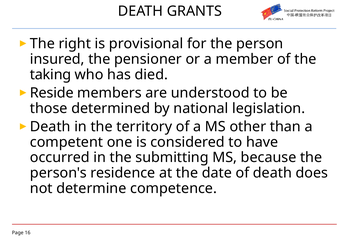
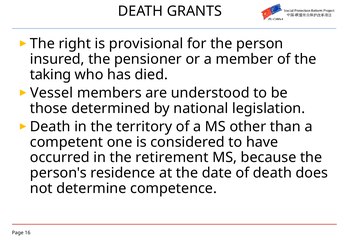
Reside: Reside -> Vessel (52, 93)
submitting: submitting -> retirement (172, 158)
